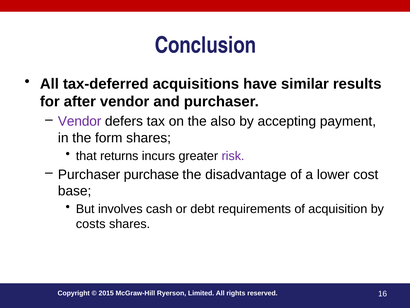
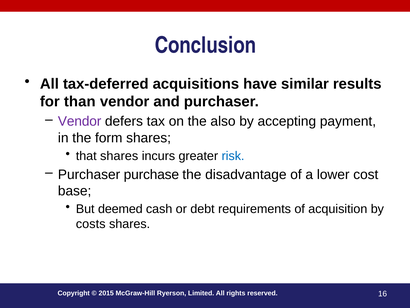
after: after -> than (80, 101)
that returns: returns -> shares (119, 156)
risk colour: purple -> blue (233, 156)
involves: involves -> deemed (120, 209)
